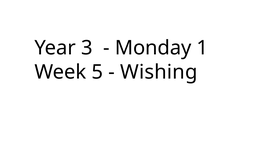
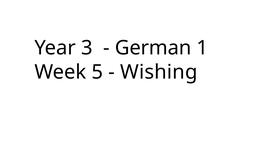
Monday: Monday -> German (153, 48)
